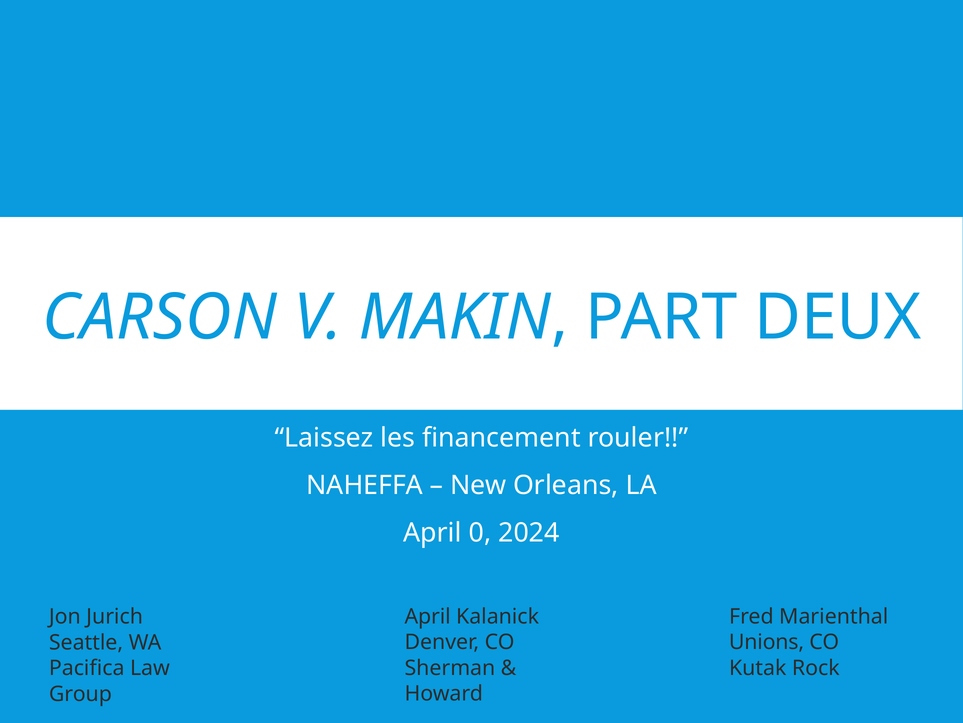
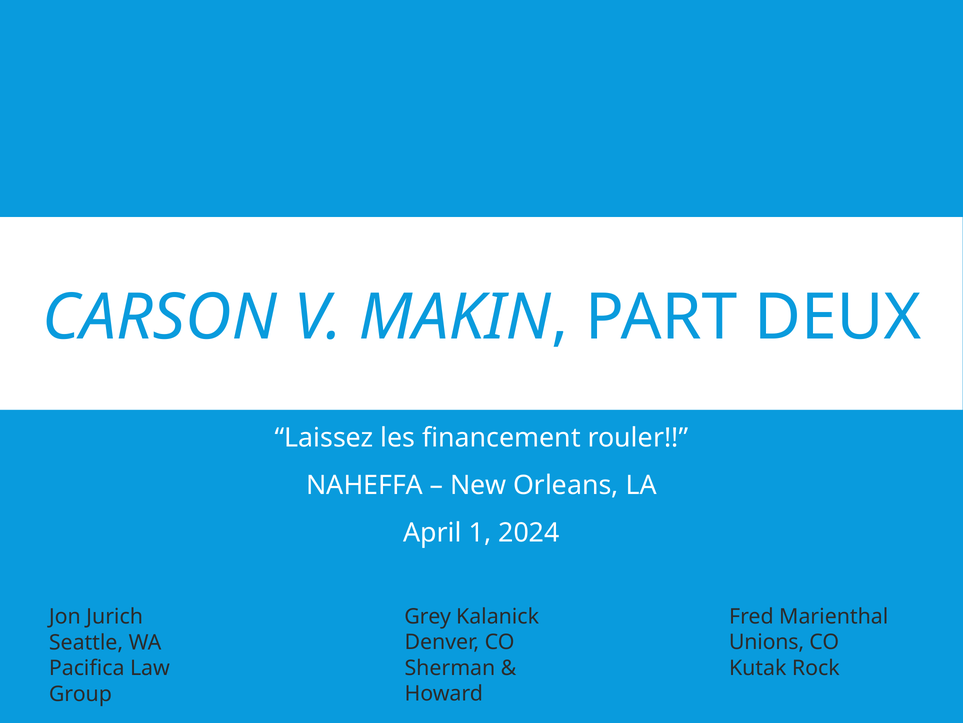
0: 0 -> 1 (480, 532)
April: April -> Grey (428, 616)
